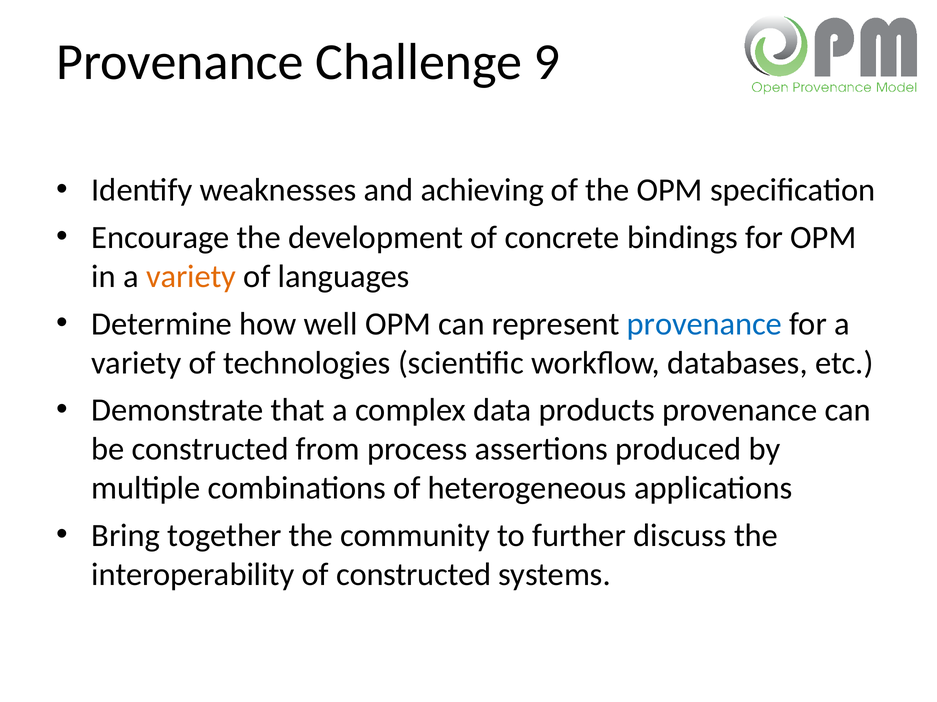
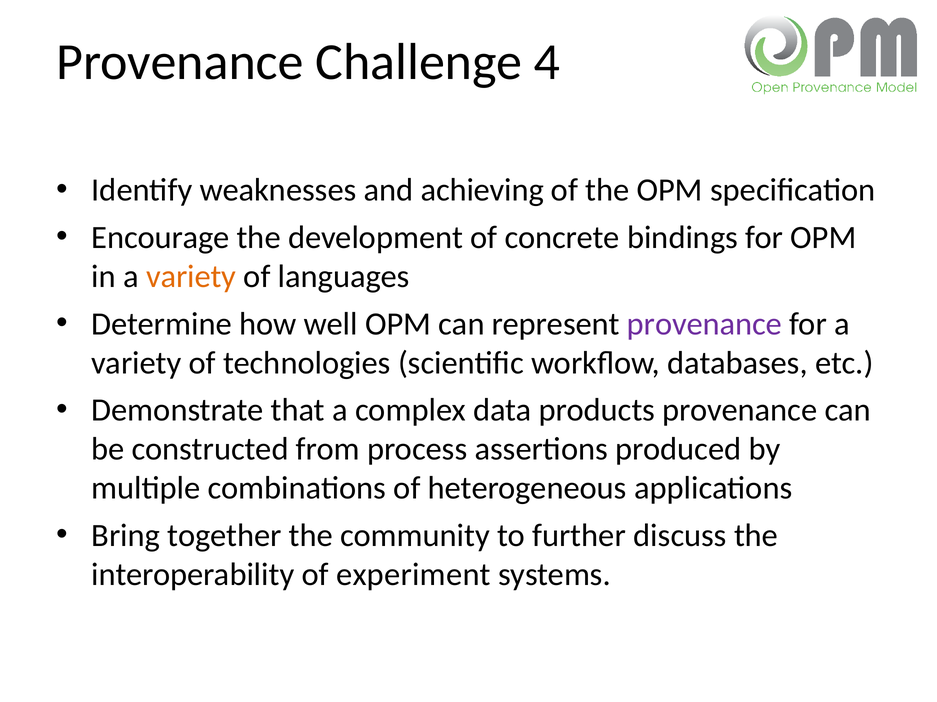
9: 9 -> 4 (547, 62)
provenance colour: blue -> purple (704, 324)
of constructed: constructed -> experiment (413, 575)
